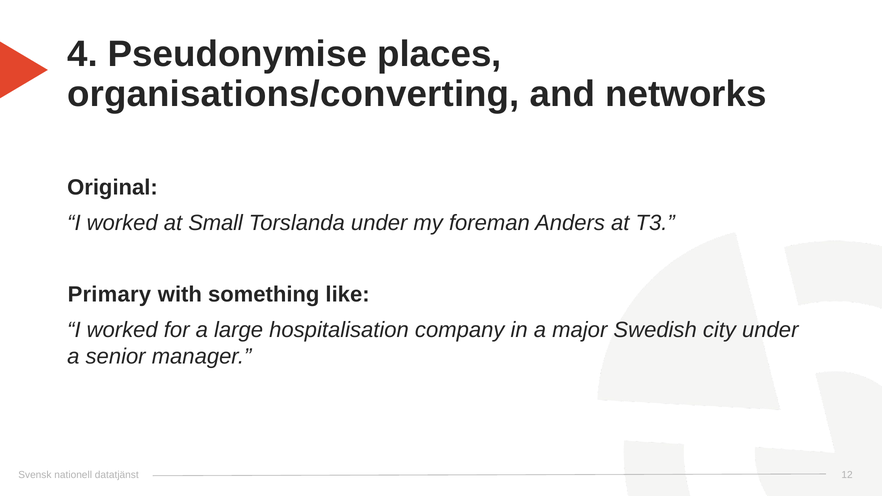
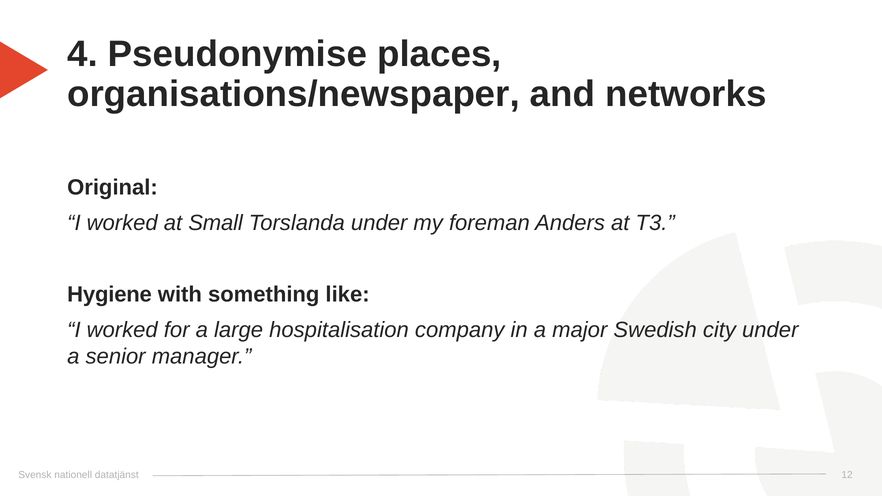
organisations/converting: organisations/converting -> organisations/newspaper (294, 94)
Primary: Primary -> Hygiene (110, 295)
